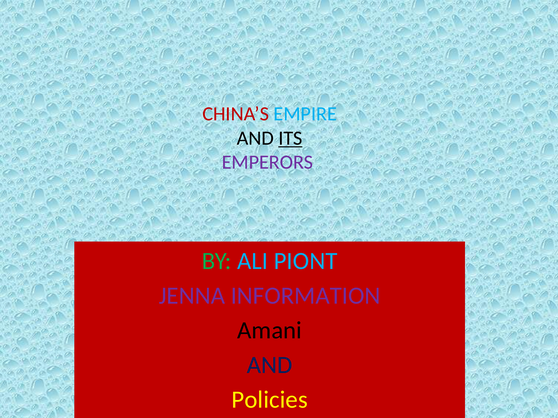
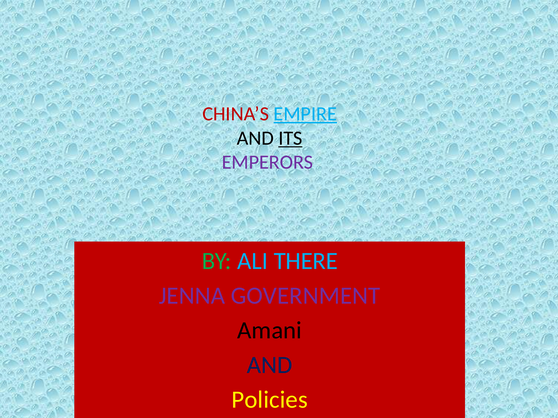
EMPIRE underline: none -> present (305, 114)
PIONT: PIONT -> THERE (306, 261)
INFORMATION: INFORMATION -> GOVERNMENT (306, 296)
